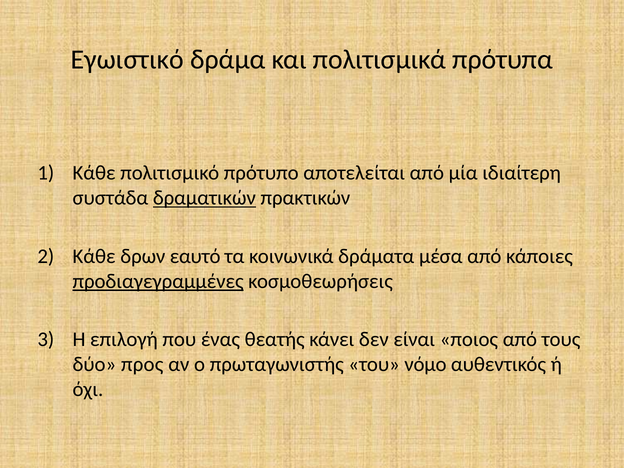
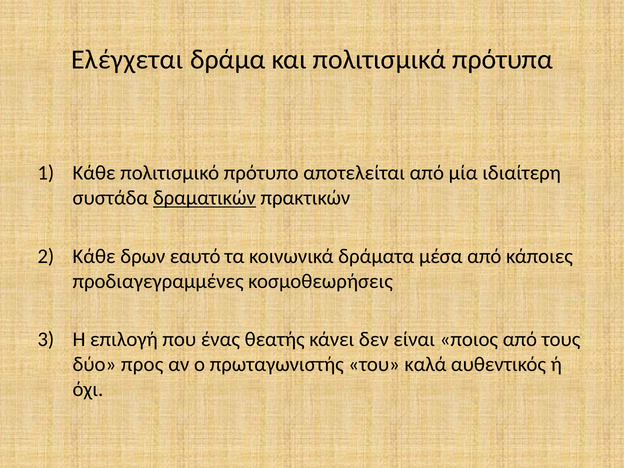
Εγωιστικό: Εγωιστικό -> Ελέγχεται (127, 60)
προδιαγεγραμμένες underline: present -> none (158, 281)
νόμο: νόμο -> καλά (425, 364)
